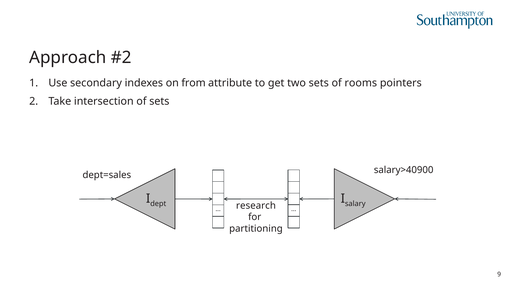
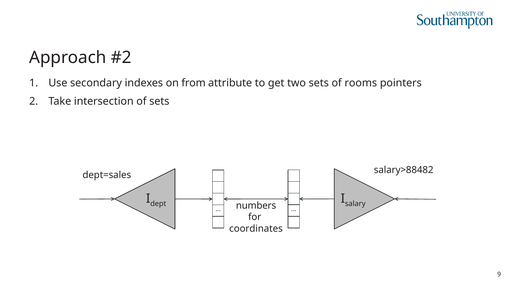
salary>40900: salary>40900 -> salary>88482 (404, 170)
research: research -> numbers (256, 206)
partitioning: partitioning -> coordinates (256, 229)
